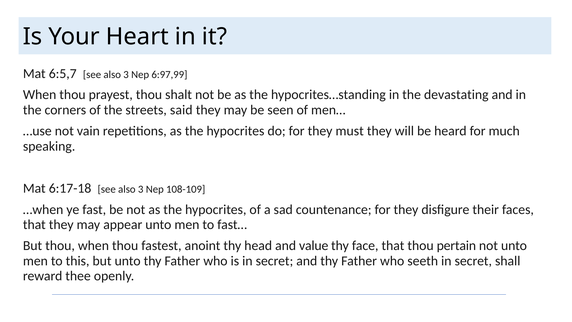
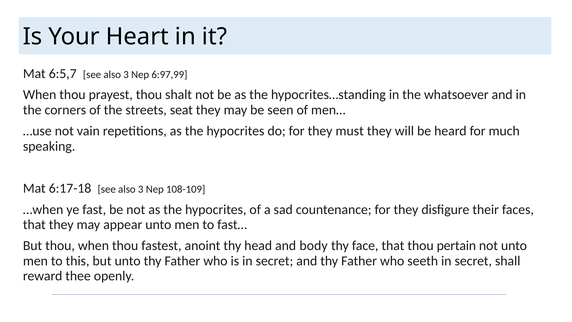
devastating: devastating -> whatsoever (456, 95)
said: said -> seat (181, 110)
value: value -> body (314, 246)
